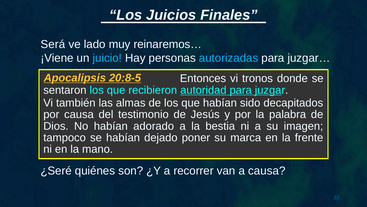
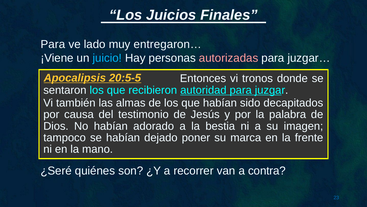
Será: Será -> Para (53, 44)
reinaremos…: reinaremos… -> entregaron… (168, 44)
autorizadas colour: light blue -> pink (229, 58)
20:8-5: 20:8-5 -> 20:5-5 (125, 78)
a causa: causa -> contra (267, 170)
